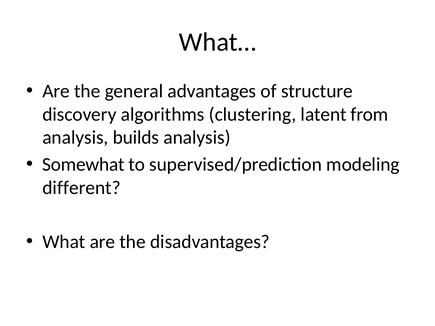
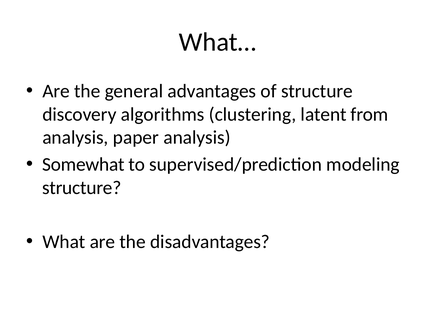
builds: builds -> paper (136, 138)
different: different -> structure (82, 188)
